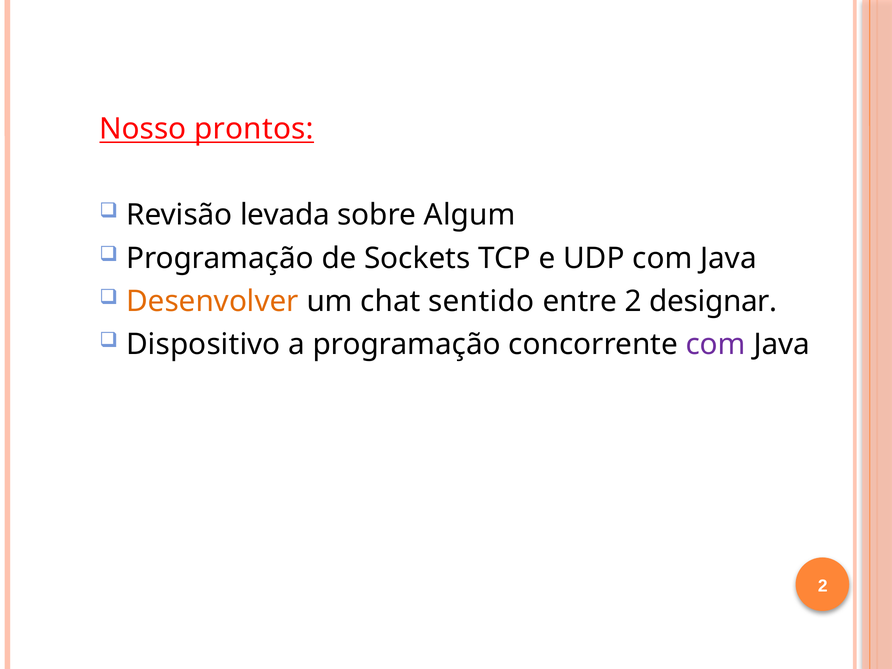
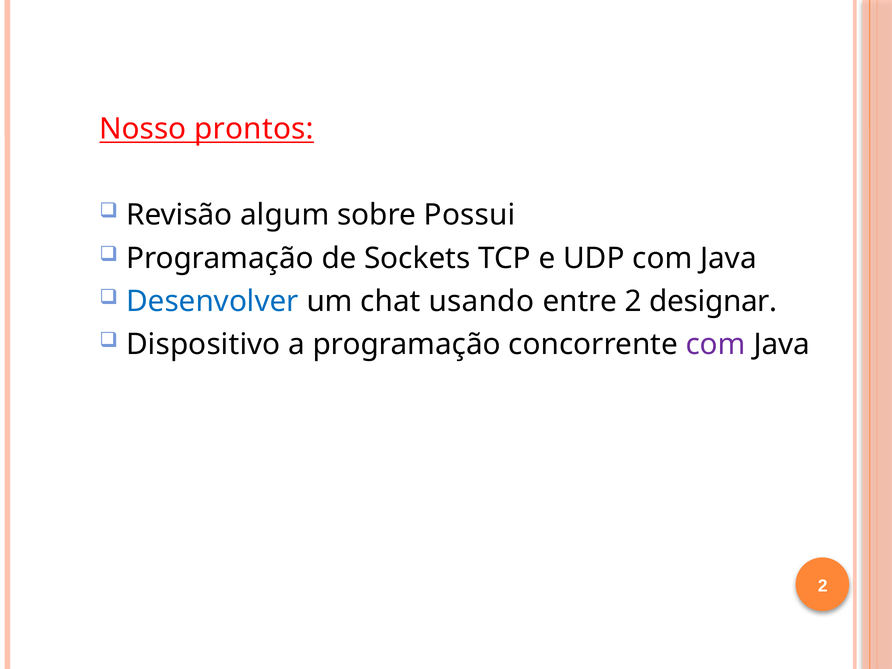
levada: levada -> algum (285, 215)
Algum: Algum -> Possui (470, 215)
Desenvolver colour: orange -> blue (212, 301)
sentido: sentido -> usando (481, 301)
